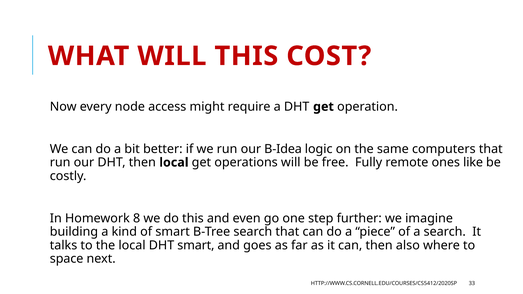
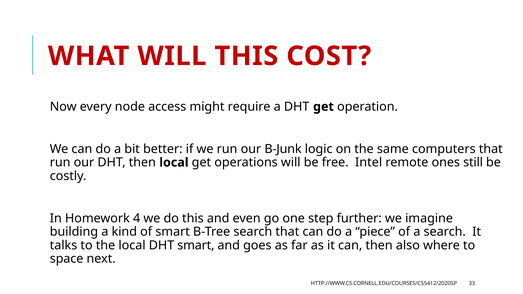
B-Idea: B-Idea -> B-Junk (283, 149)
Fully: Fully -> Intel (369, 163)
like: like -> still (473, 163)
8: 8 -> 4 (137, 218)
